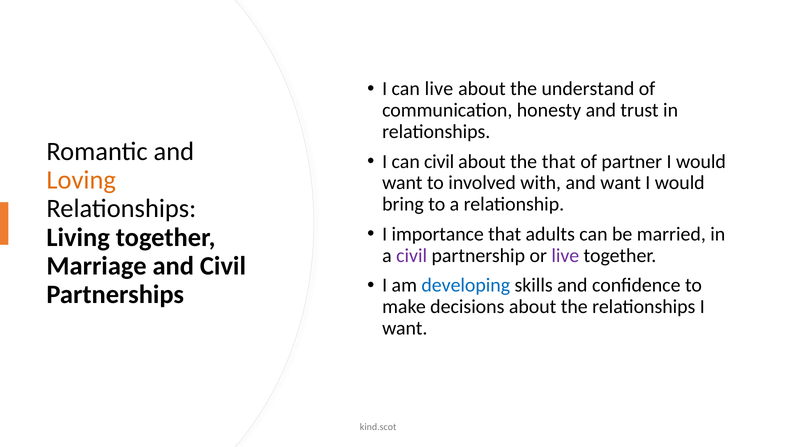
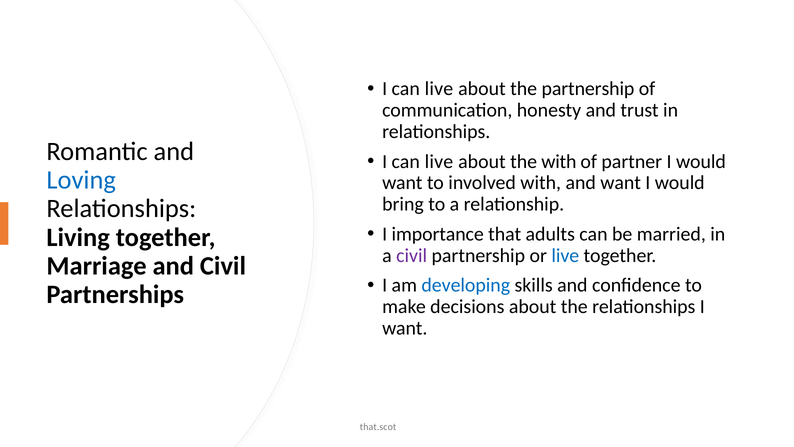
the understand: understand -> partnership (588, 89)
civil: civil -> live (439, 161)
the that: that -> with (559, 161)
Loving colour: orange -> blue (81, 180)
live colour: purple -> blue (565, 255)
kind.scot: kind.scot -> that.scot (378, 427)
